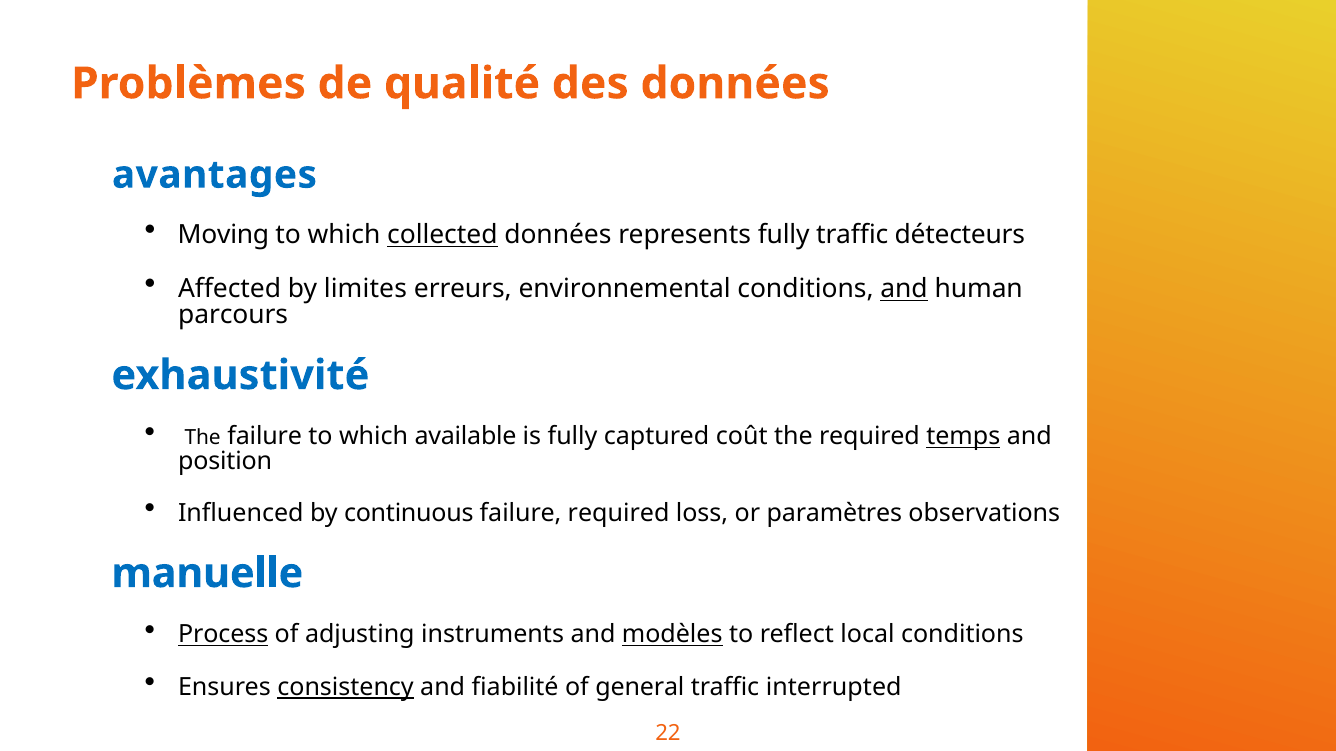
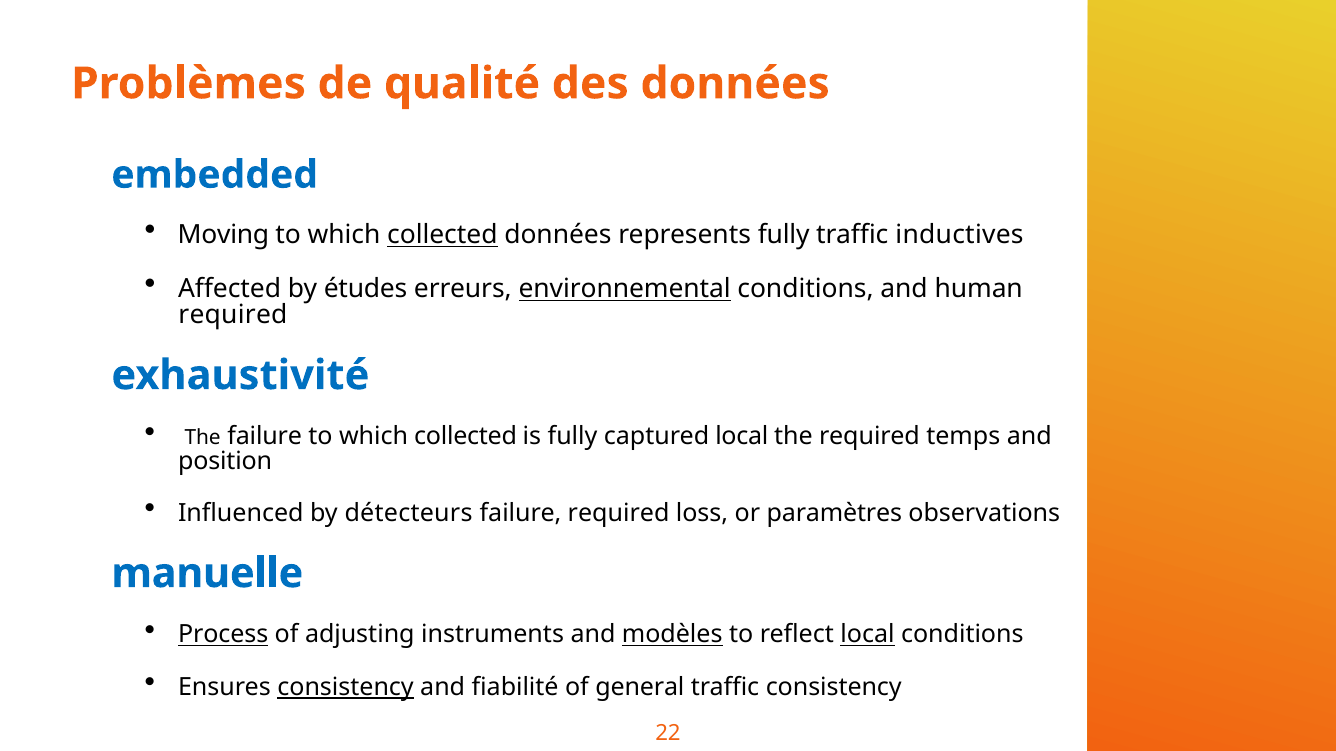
avantages: avantages -> embedded (215, 175)
détecteurs: détecteurs -> inductives (960, 235)
limites: limites -> études (366, 289)
environnemental underline: none -> present (625, 289)
and underline: present -> none (904, 289)
parcours: parcours -> required (233, 315)
available: available -> collected (466, 437)
captured coût: coût -> local (742, 437)
temps underline: present -> none (963, 437)
continuous: continuous -> détecteurs (409, 514)
local underline: none -> present (868, 635)
traffic interrupted: interrupted -> consistency (834, 688)
